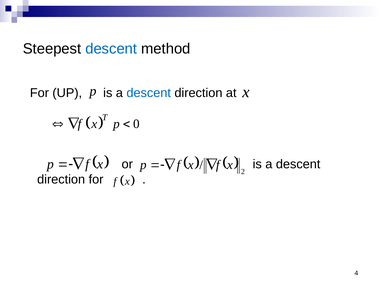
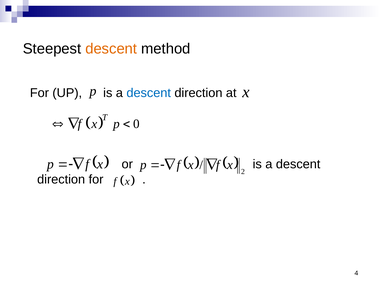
descent colour: blue -> orange (111, 49)
